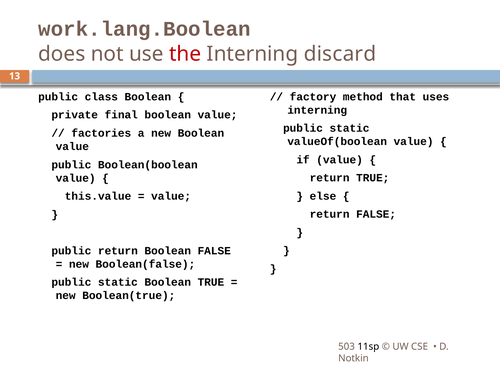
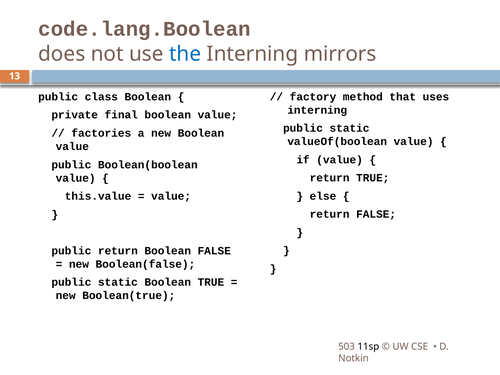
work.lang.Boolean: work.lang.Boolean -> code.lang.Boolean (144, 29)
the colour: red -> blue (185, 54)
discard: discard -> mirrors (340, 54)
